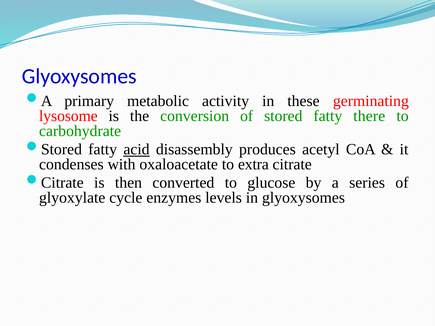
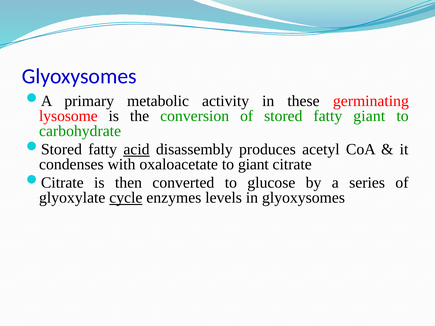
fatty there: there -> giant (369, 116)
to extra: extra -> giant (253, 165)
cycle underline: none -> present (126, 198)
